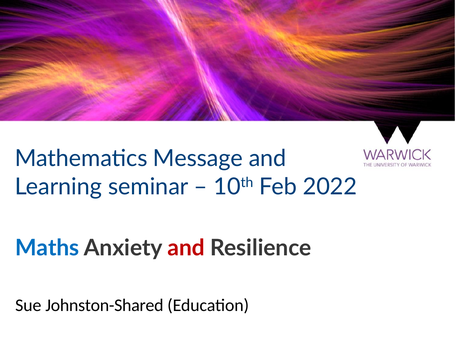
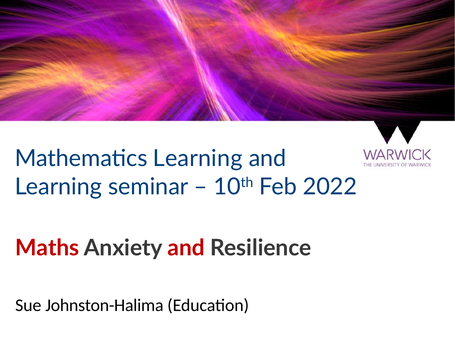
Mathematics Message: Message -> Learning (198, 158)
Maths colour: blue -> red (47, 248)
Johnston-Shared: Johnston-Shared -> Johnston-Halima (104, 305)
